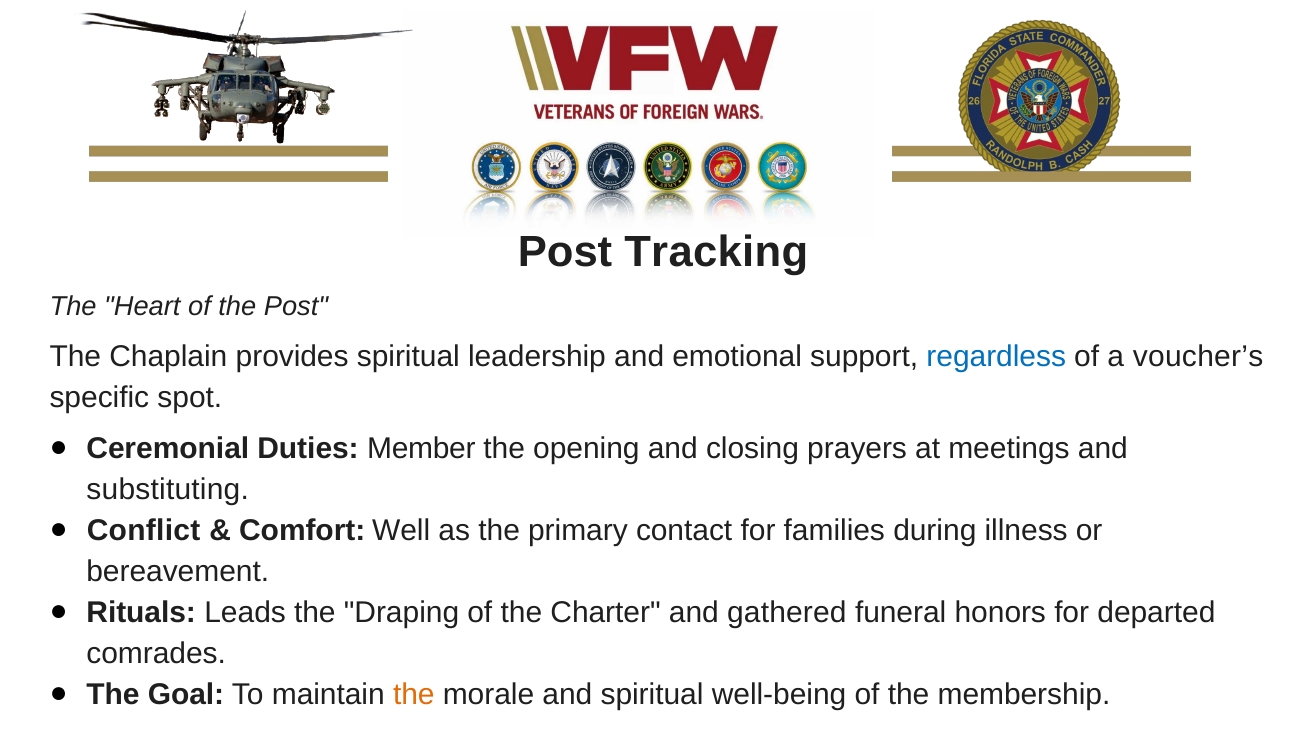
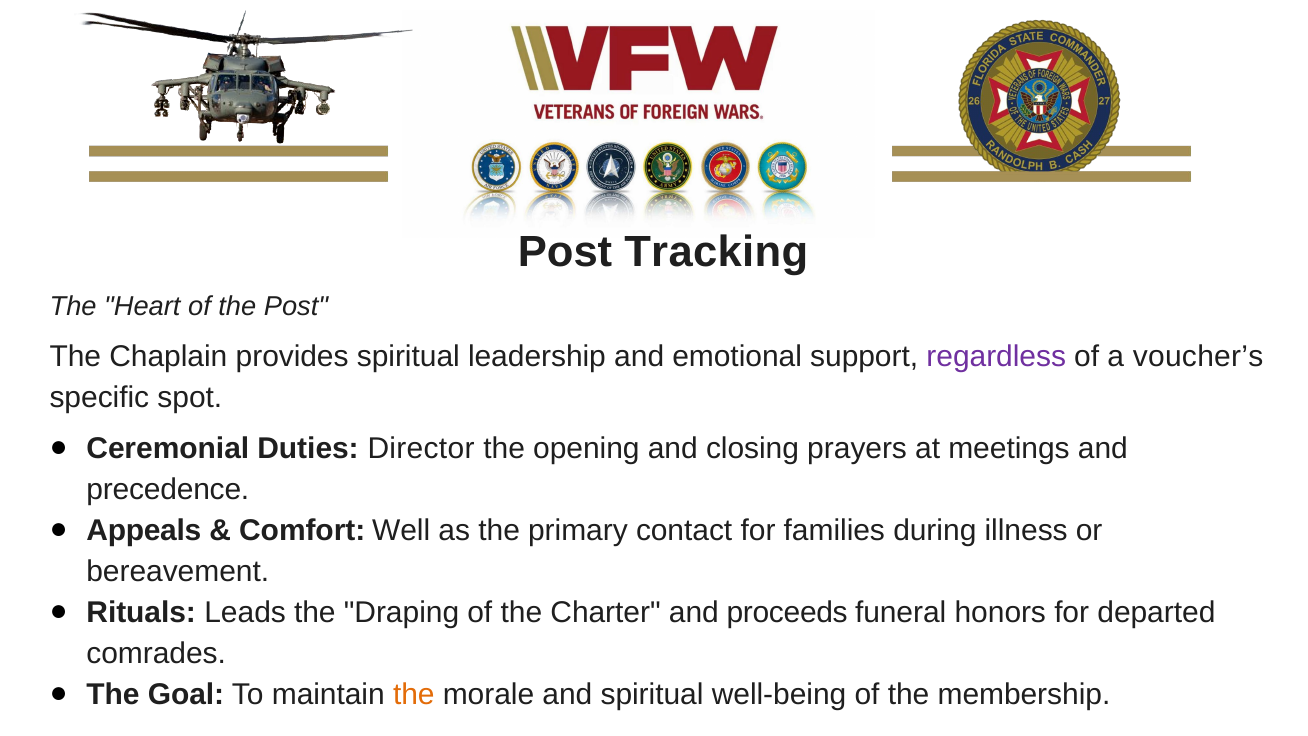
regardless colour: blue -> purple (996, 356)
Member: Member -> Director (421, 449)
substituting: substituting -> precedence (168, 489)
Conflict: Conflict -> Appeals (144, 530)
gathered: gathered -> proceeds (787, 612)
